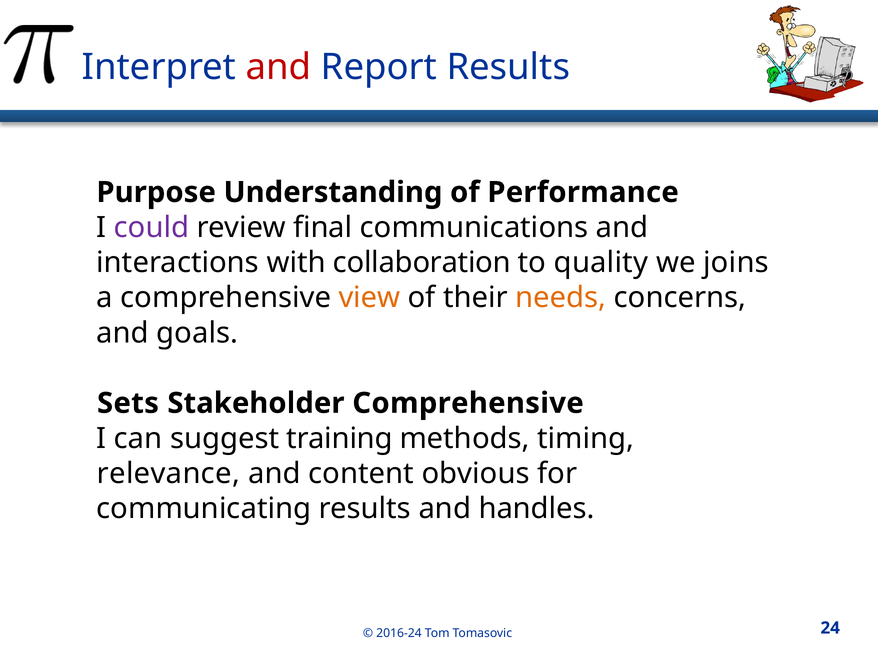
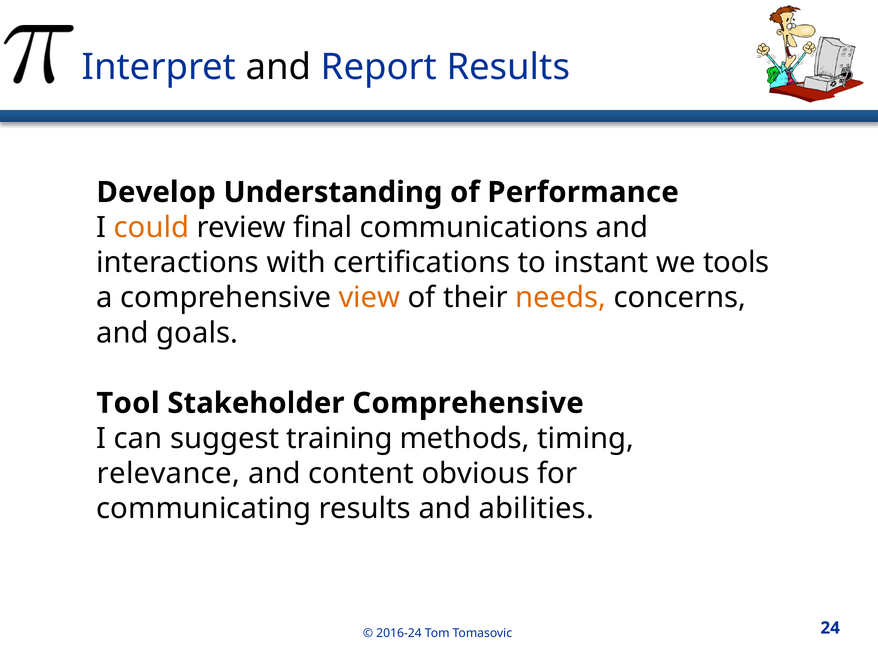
and colour: red -> black (279, 67)
Purpose: Purpose -> Develop (156, 192)
could colour: purple -> orange (152, 227)
collaboration: collaboration -> certifications (422, 262)
quality: quality -> instant (601, 262)
joins: joins -> tools (736, 262)
Sets: Sets -> Tool (128, 403)
handles: handles -> abilities (536, 508)
